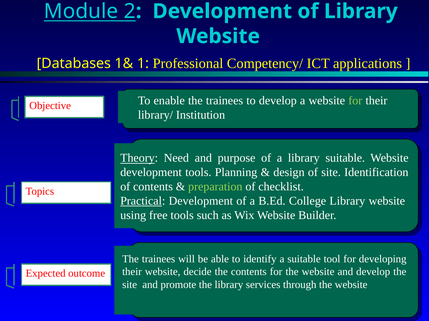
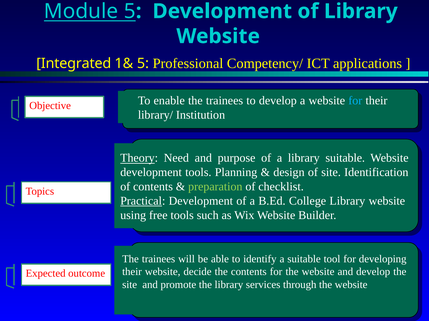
Module 2: 2 -> 5 (130, 11)
Databases: Databases -> Integrated (74, 63)
1& 1: 1 -> 5 (143, 63)
for colour: light green -> light blue (355, 101)
